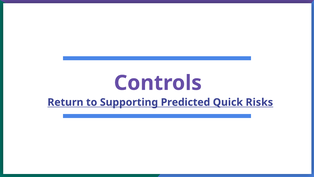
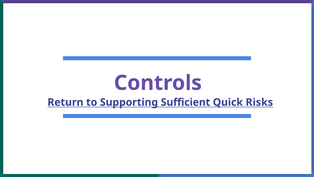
Predicted: Predicted -> Sufficient (185, 102)
